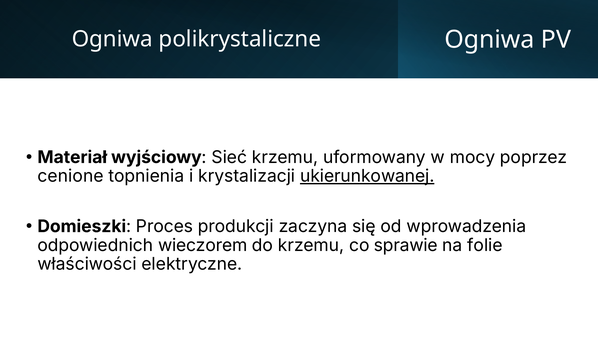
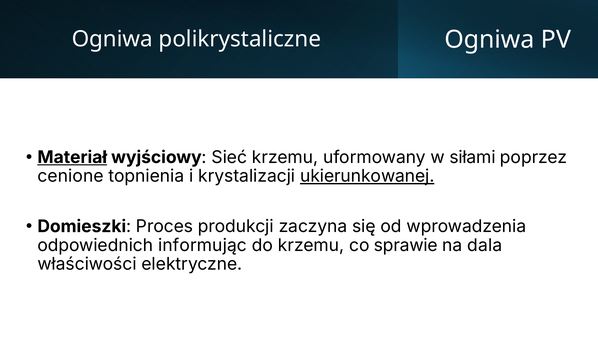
Materiał underline: none -> present (72, 157)
mocy: mocy -> siłami (473, 157)
wieczorem: wieczorem -> informując (203, 245)
folie: folie -> dala (485, 245)
